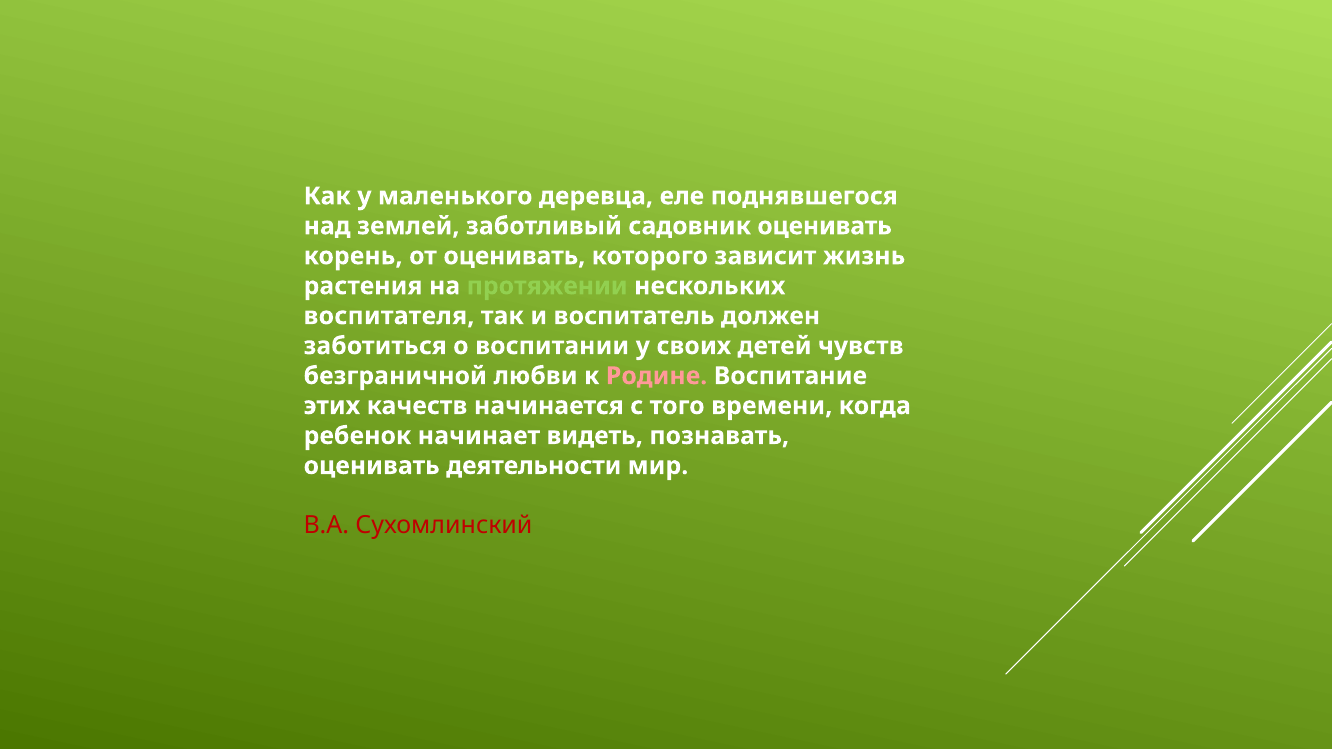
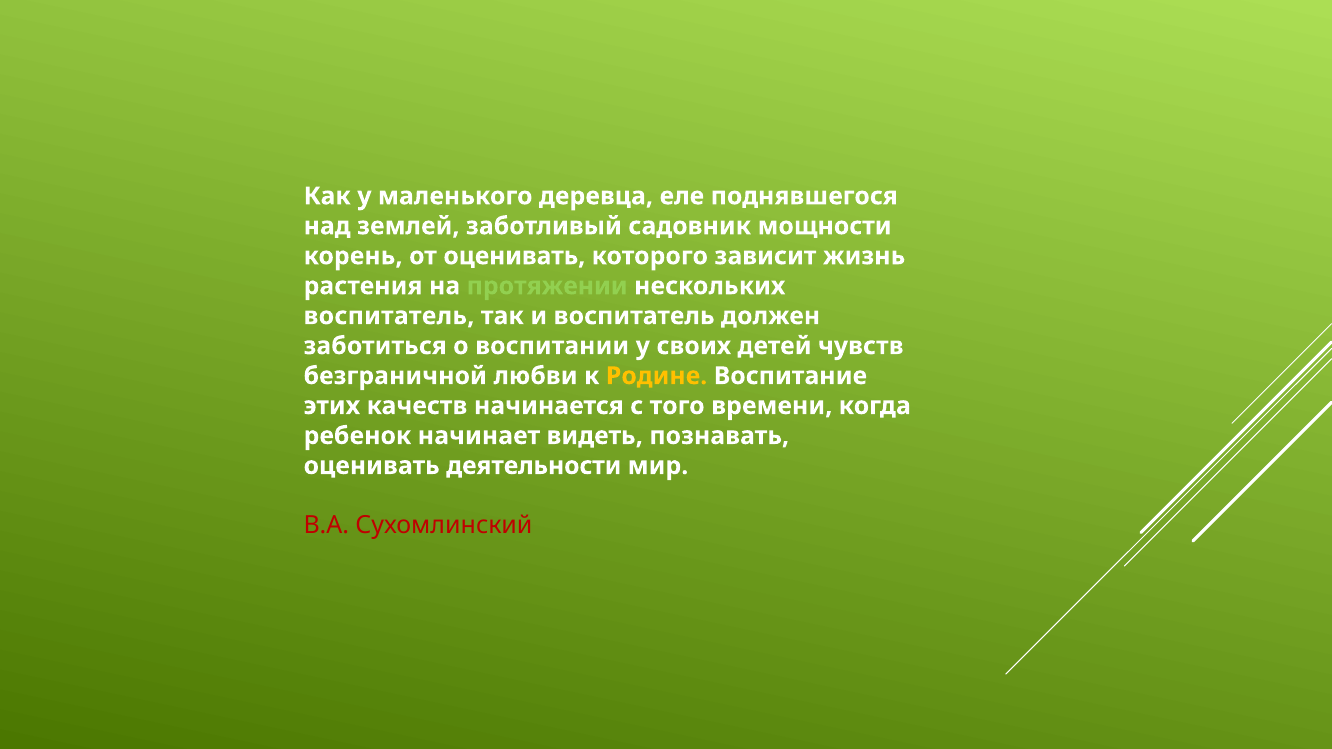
садовник оценивать: оценивать -> мощности (825, 226)
воспитателя: воспитателя -> воспитатель (389, 316)
Родине colour: pink -> yellow (657, 376)
